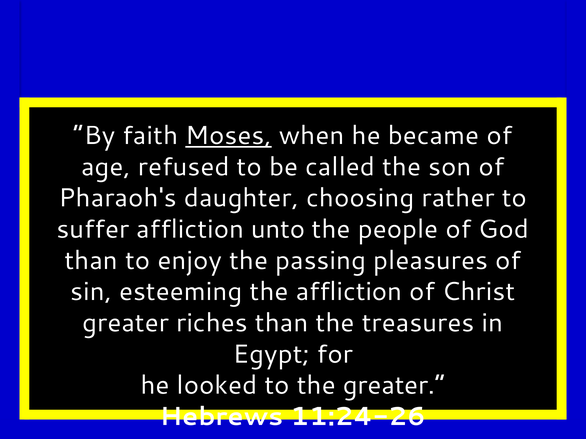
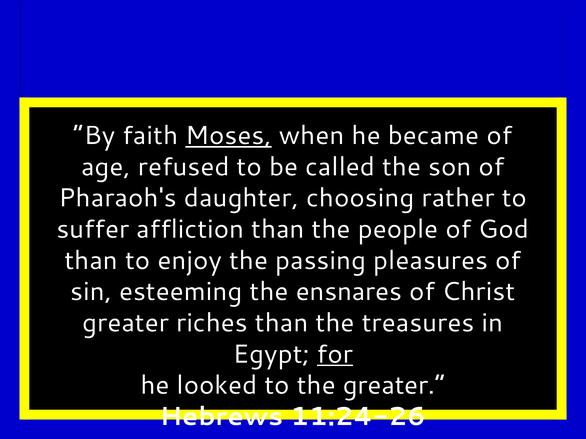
affliction unto: unto -> than (278, 229)
the affliction: affliction -> ensnares (349, 292)
for underline: none -> present (335, 355)
